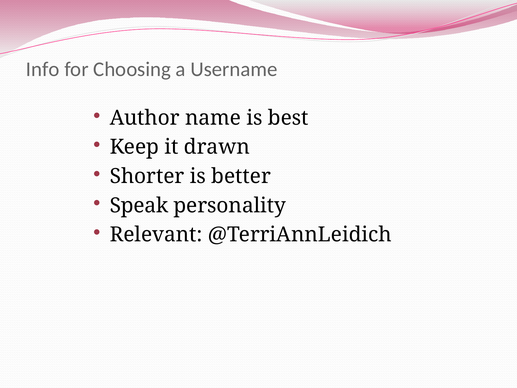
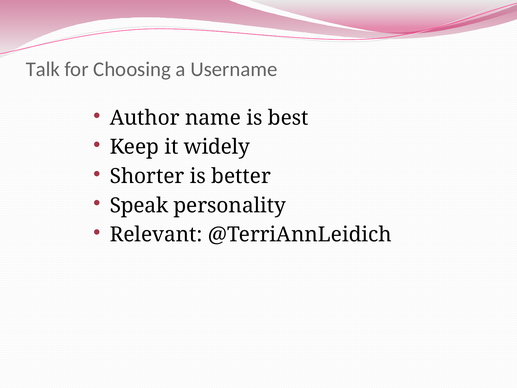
Info: Info -> Talk (43, 69)
drawn: drawn -> widely (217, 147)
